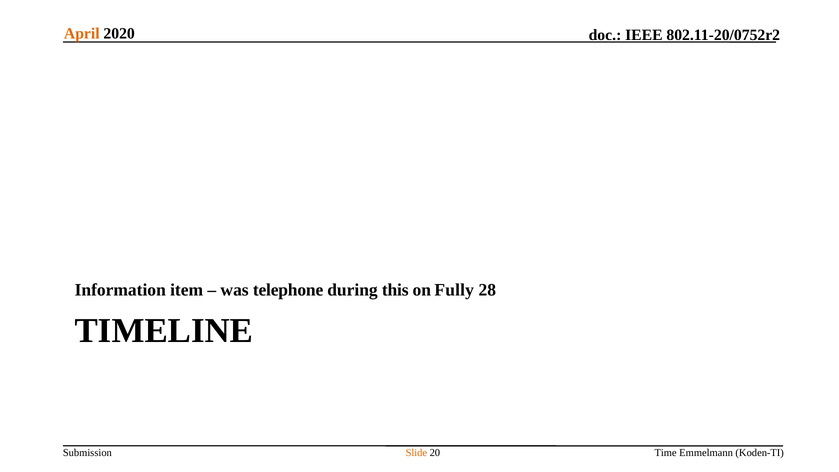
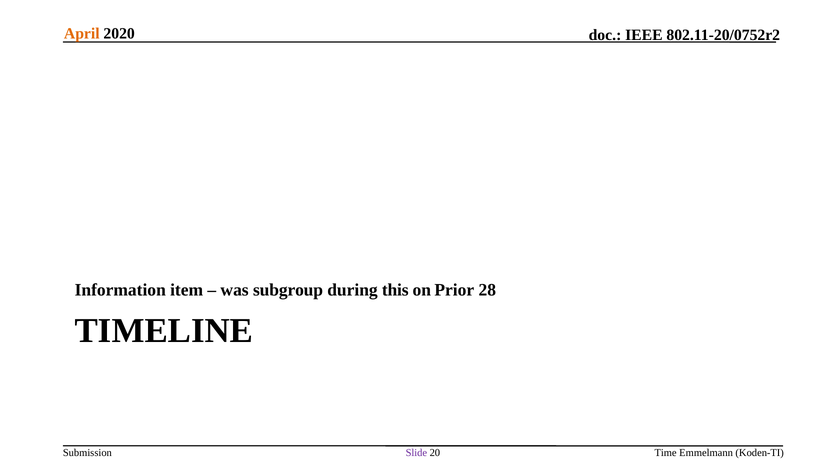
telephone: telephone -> subgroup (288, 290)
Fully: Fully -> Prior (454, 290)
Slide colour: orange -> purple (416, 453)
